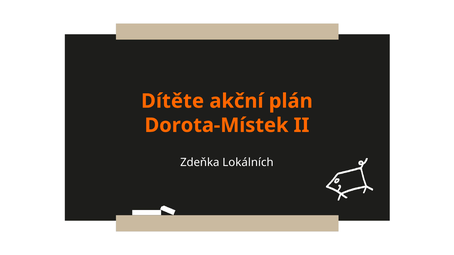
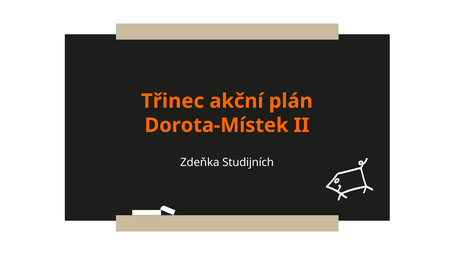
Dítěte: Dítěte -> Třinec (173, 101)
Lokálních: Lokálních -> Studijních (248, 163)
